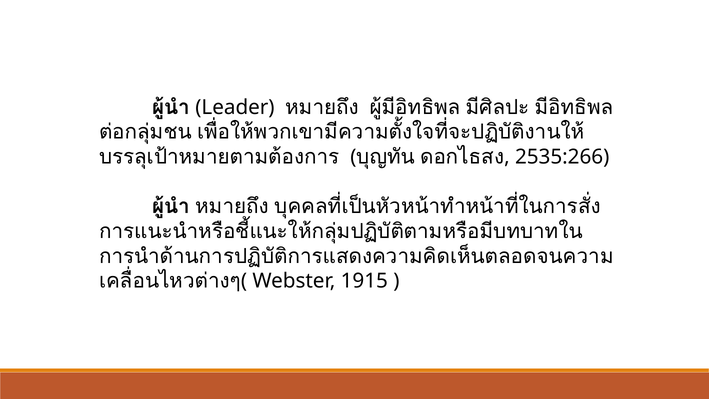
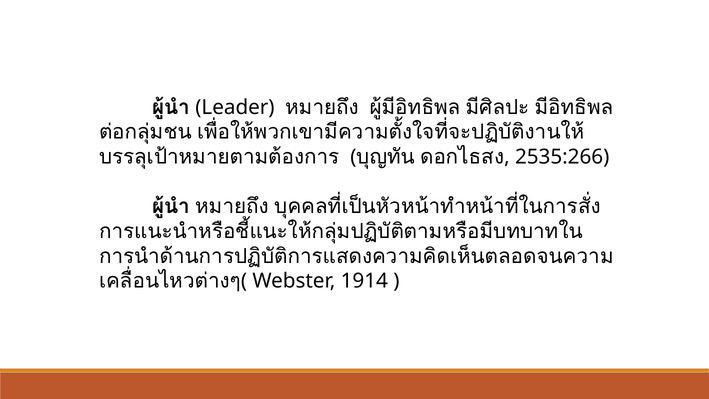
1915: 1915 -> 1914 (364, 281)
